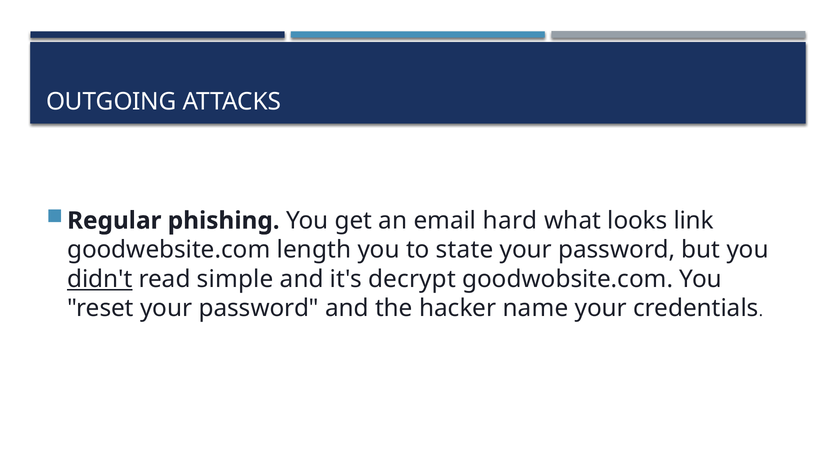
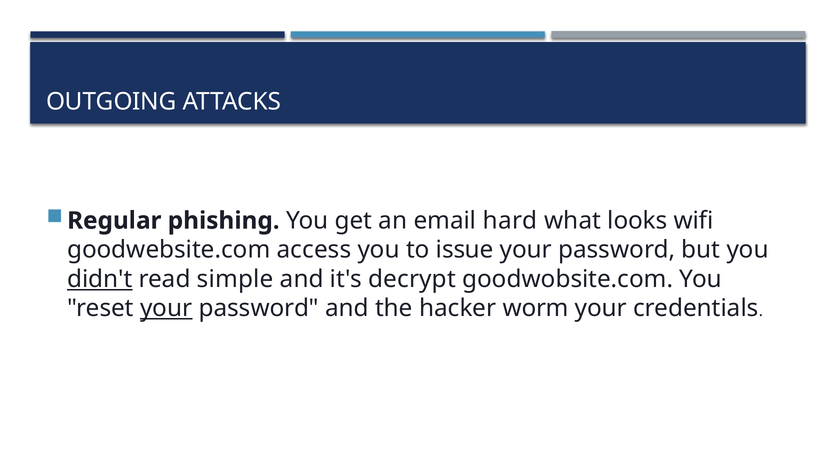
link: link -> wifi (694, 221)
length: length -> access (314, 250)
state: state -> issue (465, 250)
your underline: none -> present (166, 308)
name: name -> worm (536, 308)
